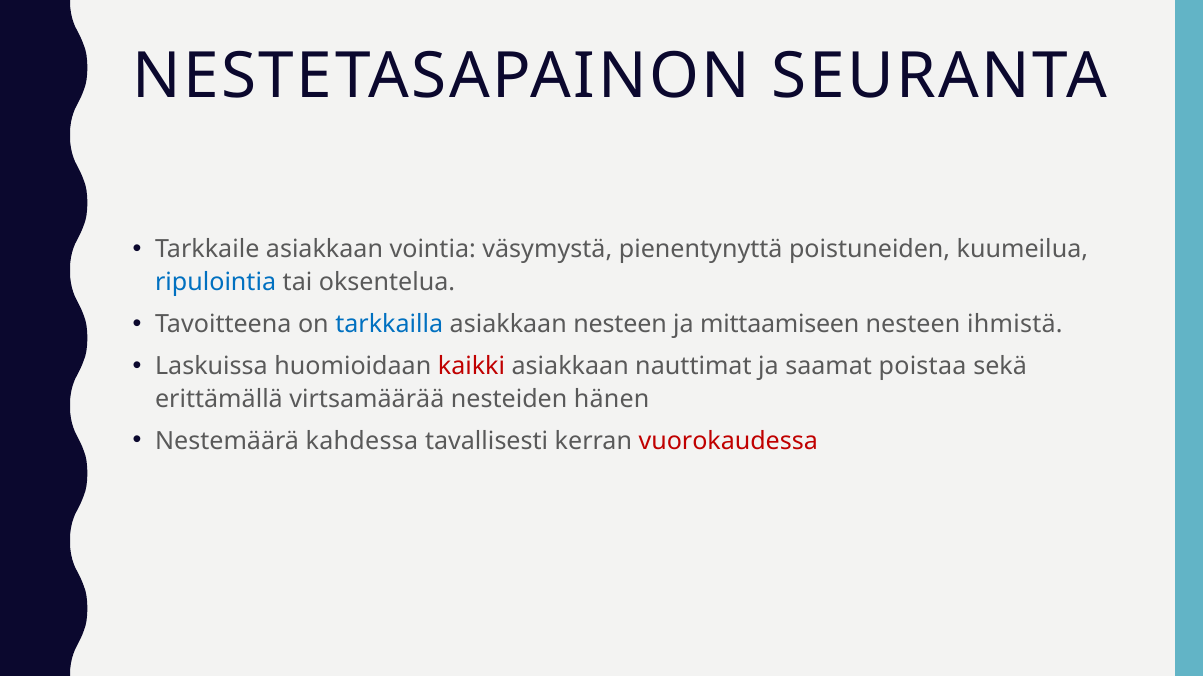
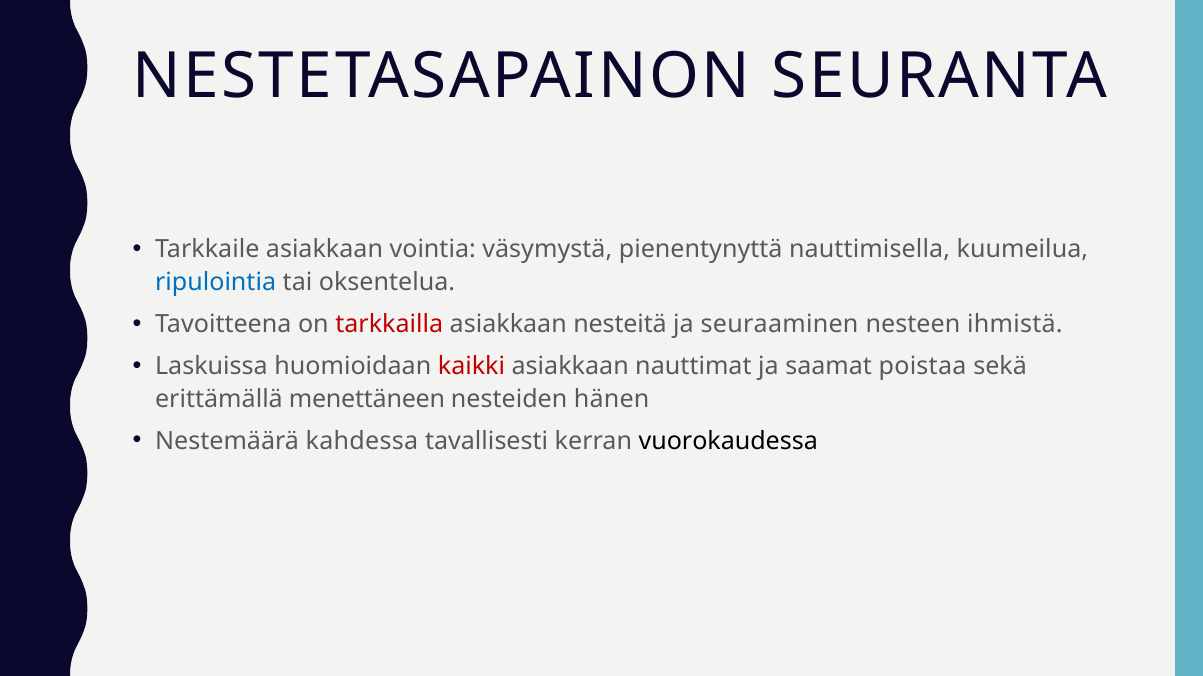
poistuneiden: poistuneiden -> nauttimisella (870, 250)
tarkkailla colour: blue -> red (389, 325)
asiakkaan nesteen: nesteen -> nesteitä (620, 325)
mittaamiseen: mittaamiseen -> seuraaminen (780, 325)
virtsamäärää: virtsamäärää -> menettäneen (367, 400)
vuorokaudessa colour: red -> black (728, 442)
